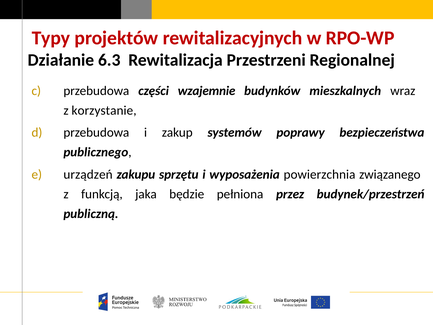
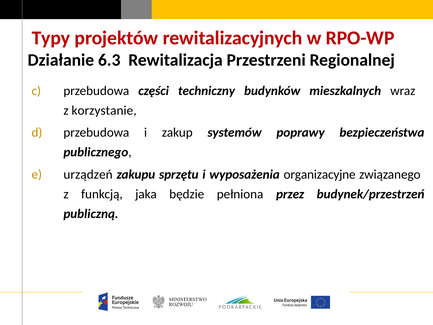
wzajemnie: wzajemnie -> techniczny (207, 91)
powierzchnia: powierzchnia -> organizacyjne (320, 174)
